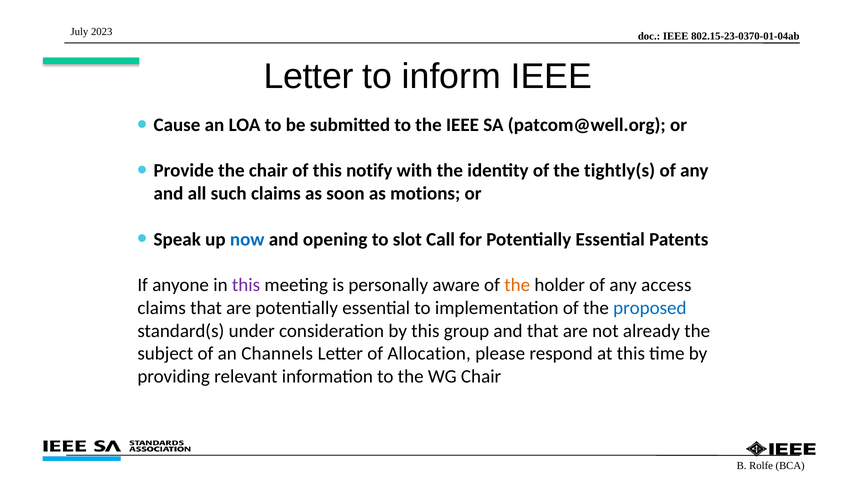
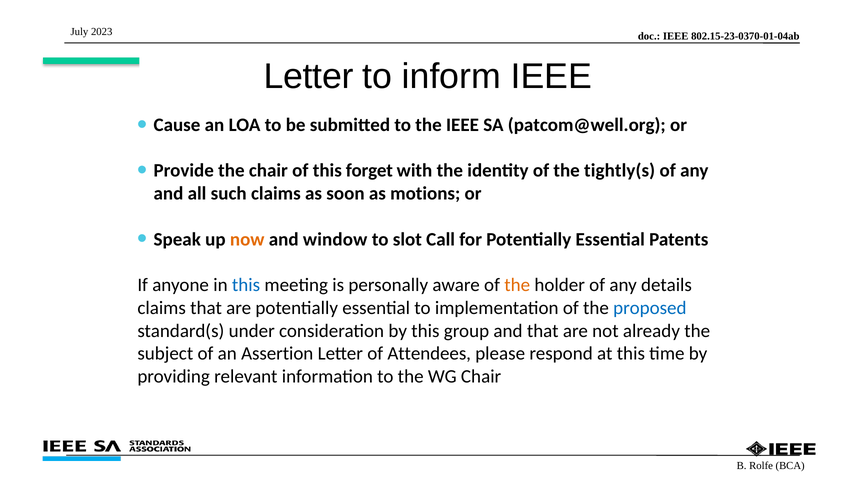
notify: notify -> forget (369, 171)
now colour: blue -> orange (247, 239)
opening: opening -> window (335, 239)
this colour: purple -> blue (246, 285)
access: access -> details (666, 285)
Channels: Channels -> Assertion (277, 354)
Allocation: Allocation -> Attendees (429, 354)
